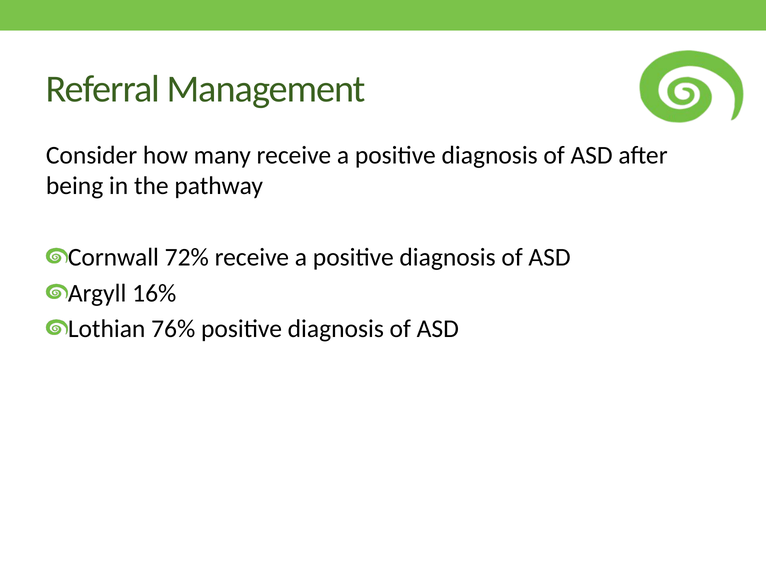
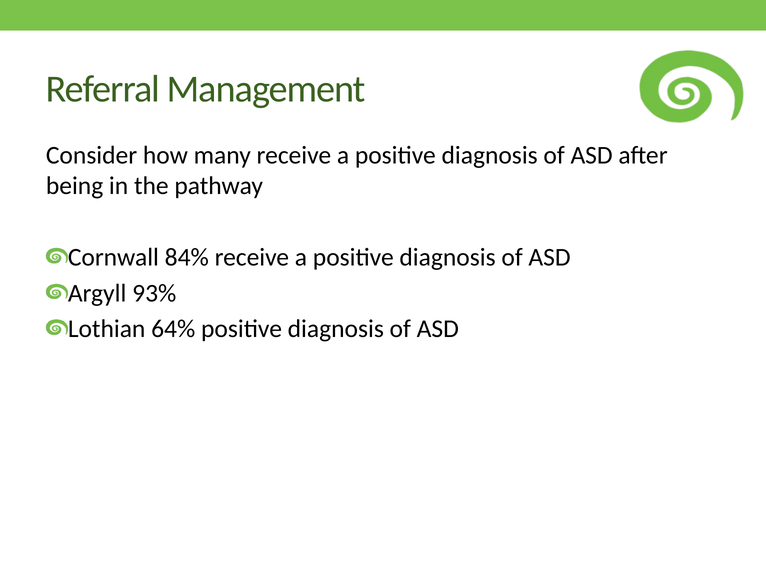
72%: 72% -> 84% (187, 257)
16%: 16% -> 93% (154, 293)
76%: 76% -> 64% (173, 329)
